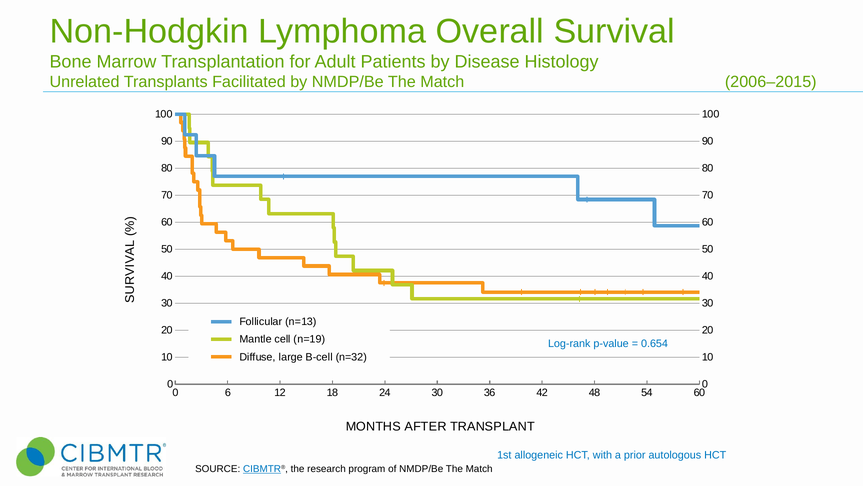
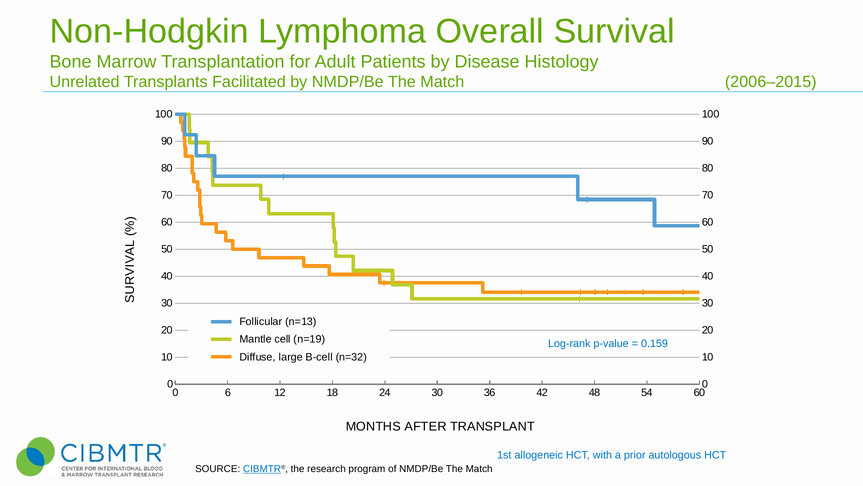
0.654: 0.654 -> 0.159 (655, 343)
